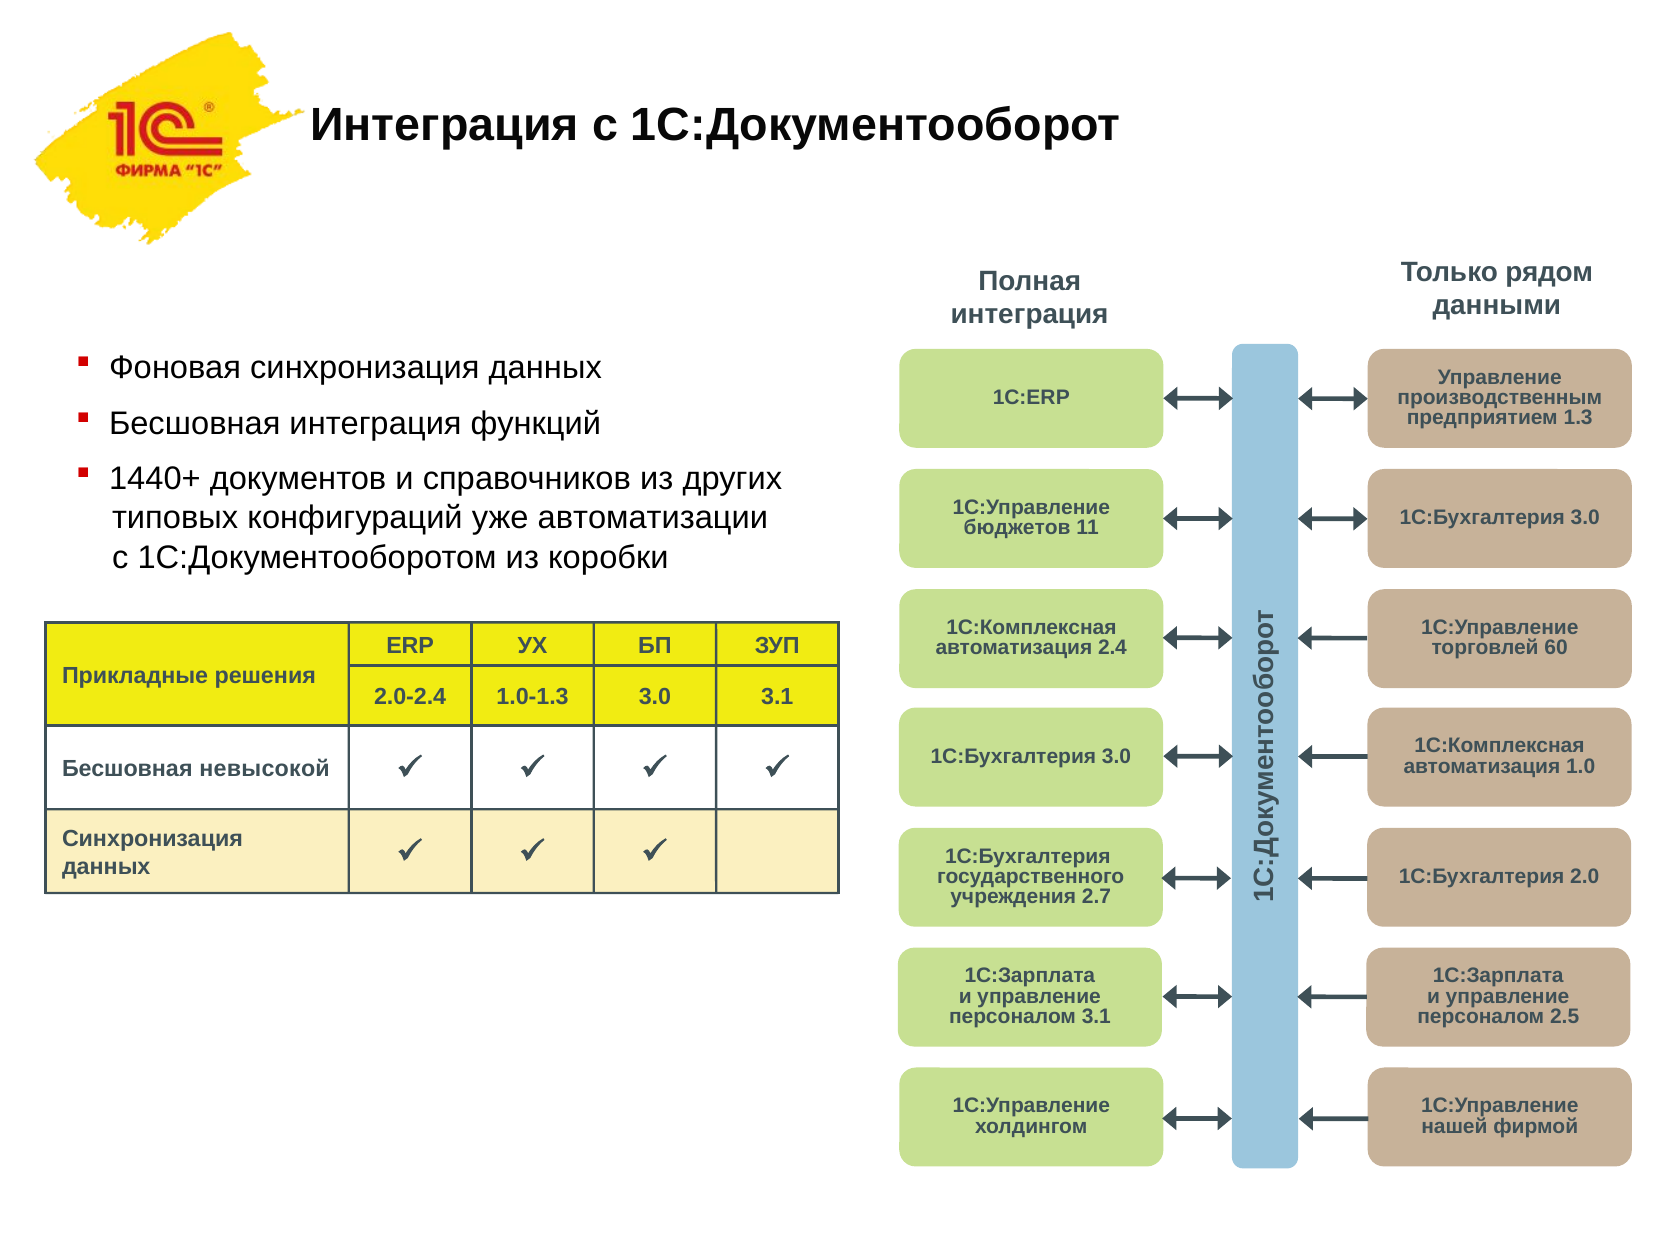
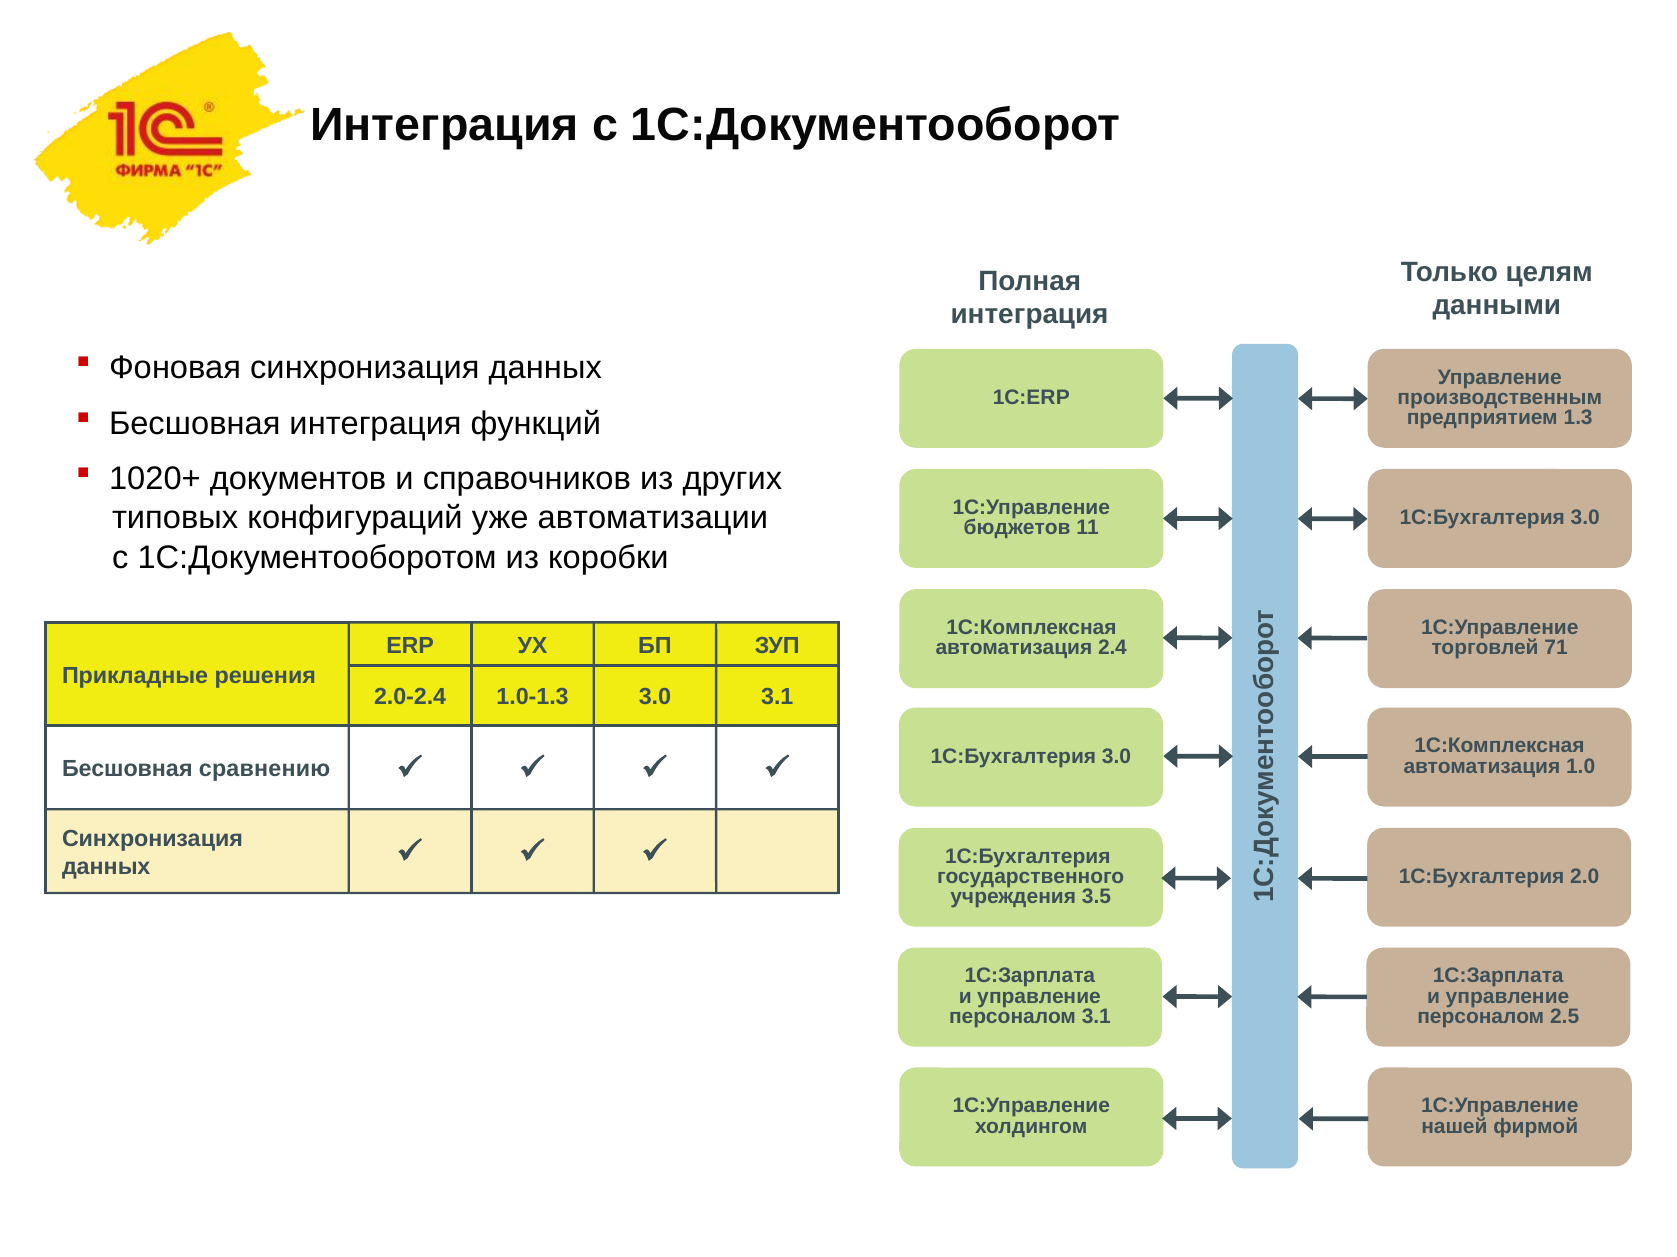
рядом: рядом -> целям (1549, 272)
1440+: 1440+ -> 1020+ (155, 479)
60: 60 -> 71 (1556, 648)
невысокой: невысокой -> сравнению (265, 769)
2.7: 2.7 -> 3.5 (1096, 897)
